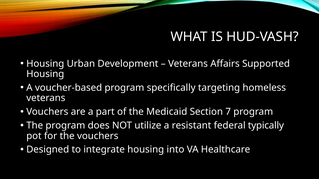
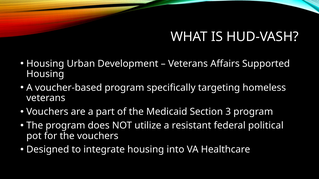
7: 7 -> 3 (228, 112)
typically: typically -> political (266, 126)
